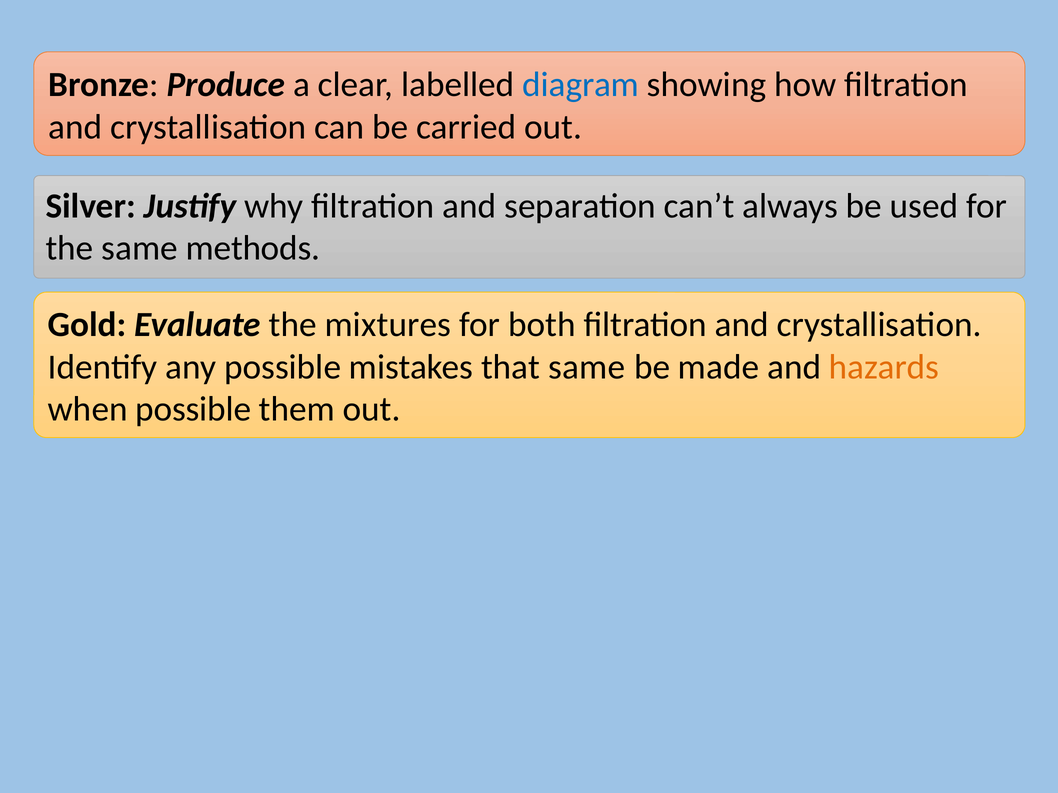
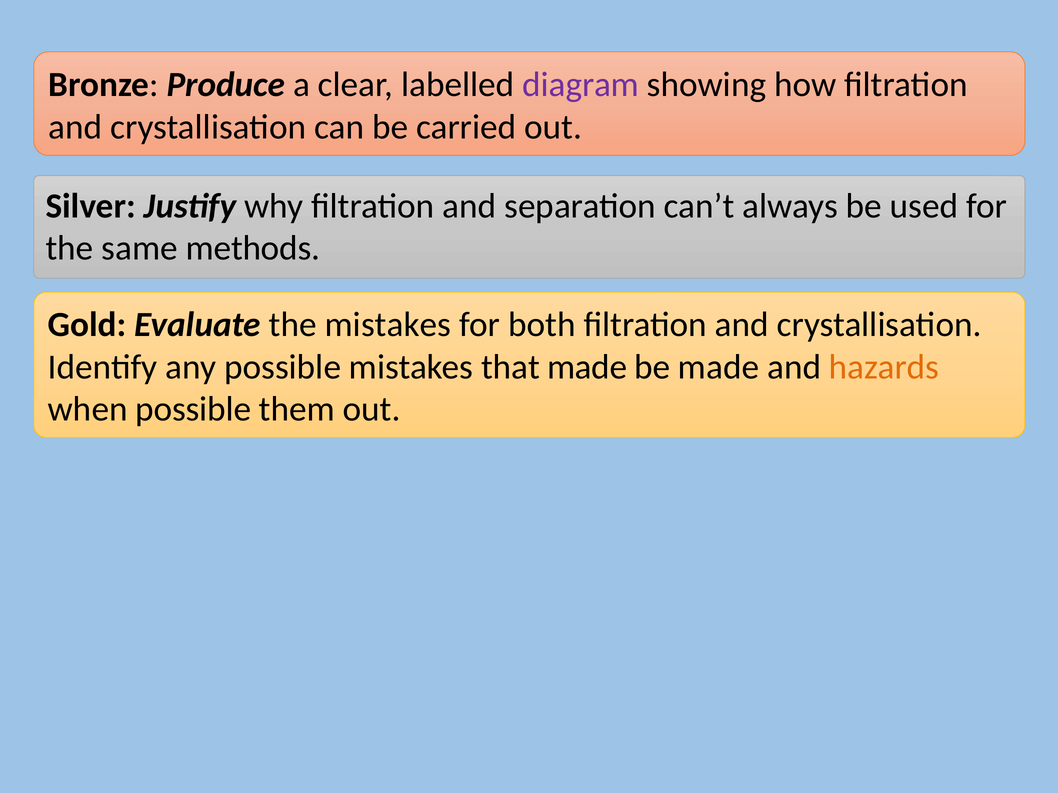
diagram colour: blue -> purple (581, 85)
the mixtures: mixtures -> mistakes (388, 325)
that same: same -> made (587, 367)
